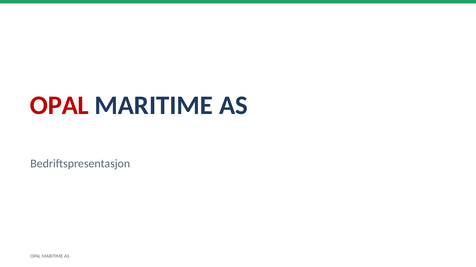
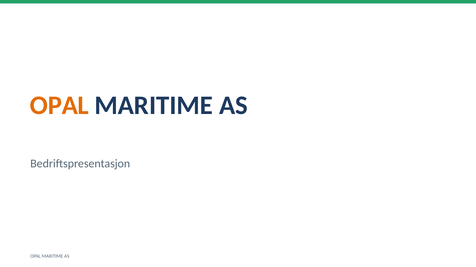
OPAL colour: red -> orange (59, 106)
